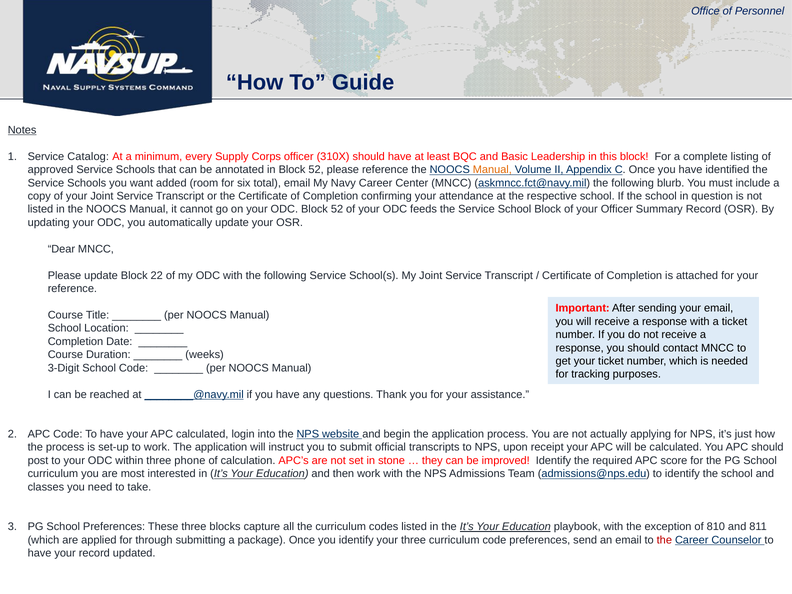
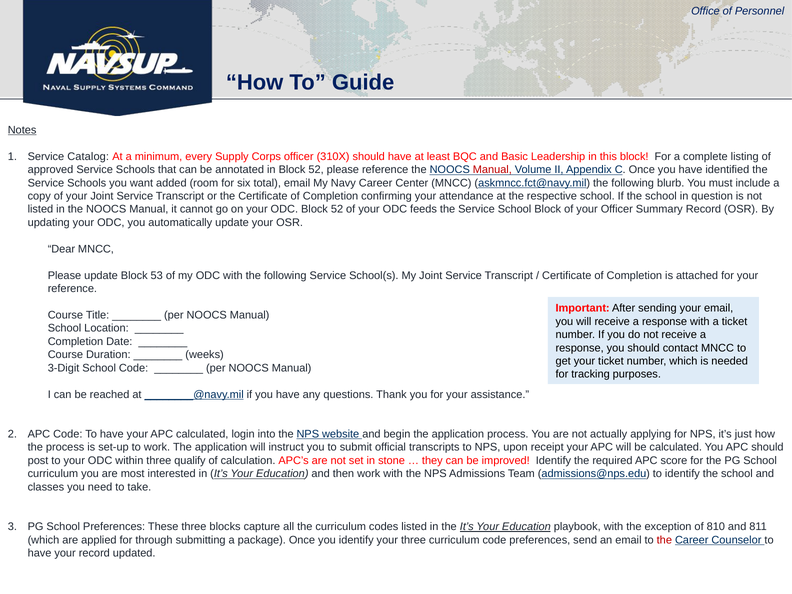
Manual colour: orange -> red (492, 170)
22: 22 -> 53 (157, 275)
phone: phone -> qualify (190, 461)
